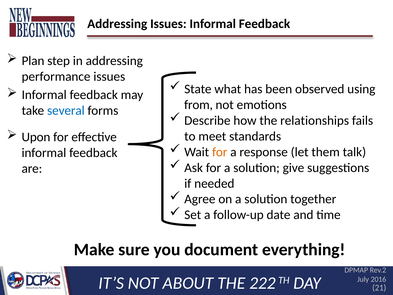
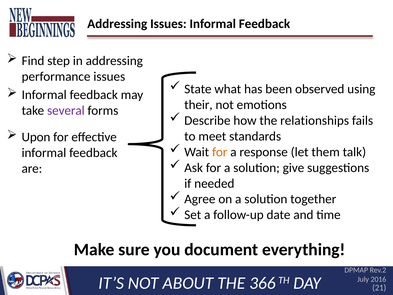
Plan: Plan -> Find (33, 61)
from: from -> their (198, 105)
several colour: blue -> purple (66, 111)
222: 222 -> 366 (263, 283)
